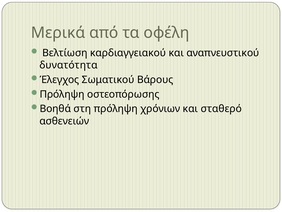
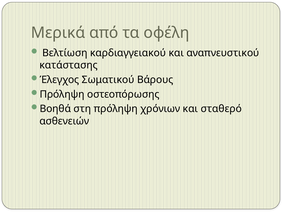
δυνατότητα: δυνατότητα -> κατάστασης (69, 65)
